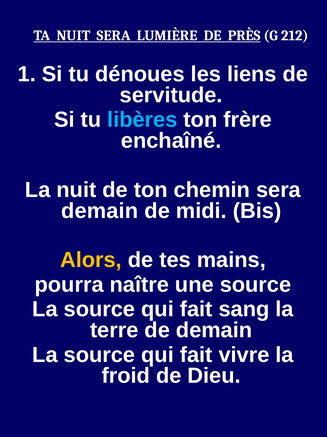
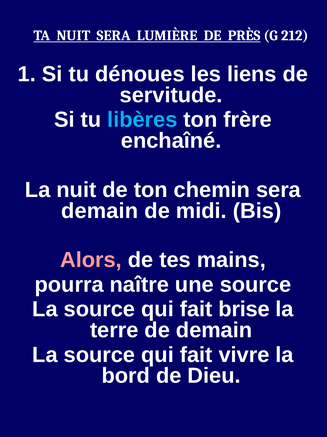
Alors colour: yellow -> pink (91, 259)
sang: sang -> brise (244, 309)
froid: froid -> bord (126, 375)
